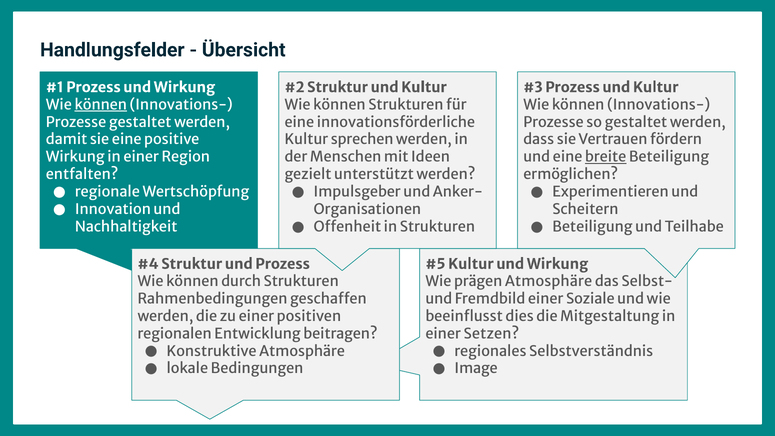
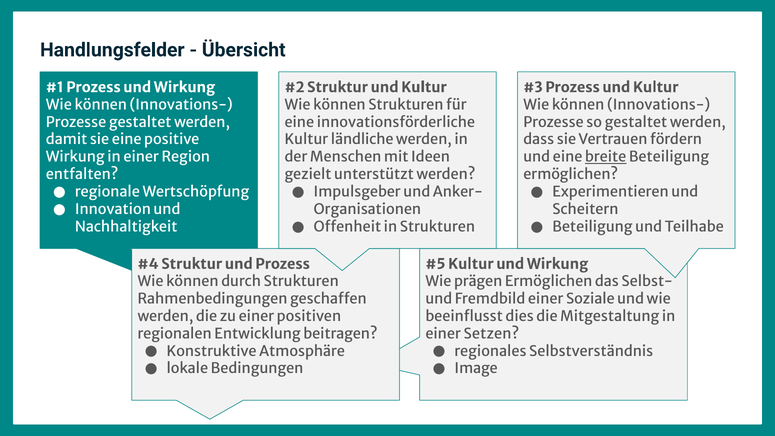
können underline: present -> none (101, 105)
sprechen: sprechen -> ländliche (362, 140)
Atmosphäre: Atmosphäre -> Ermöglichen (549, 281)
